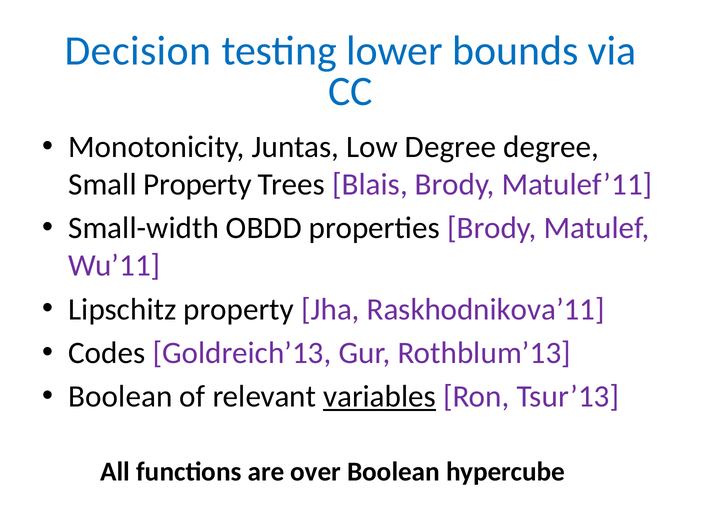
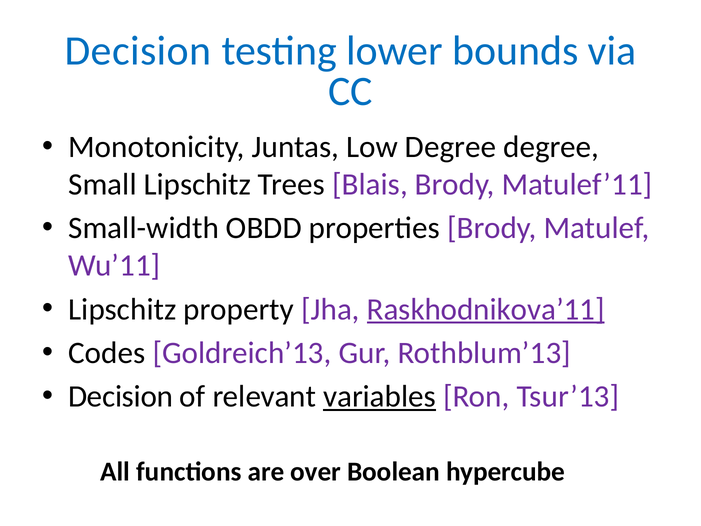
Small Property: Property -> Lipschitz (197, 184)
Raskhodnikova’11 underline: none -> present (486, 309)
Boolean: Boolean -> Decision (121, 396)
